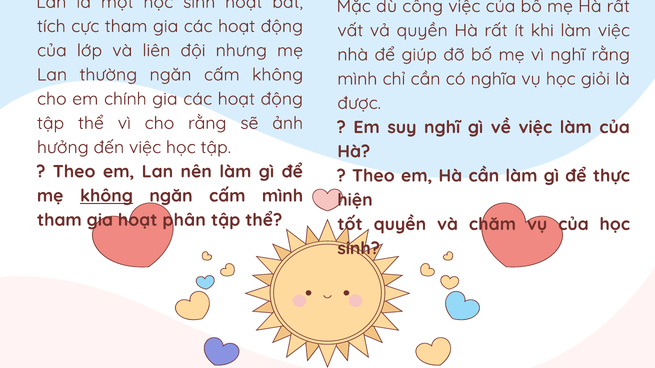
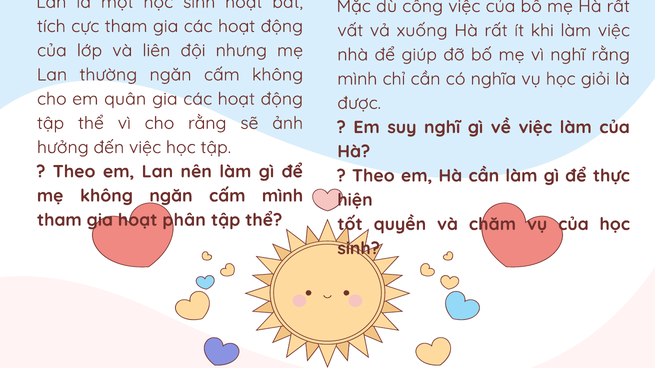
vả quyền: quyền -> xuống (422, 30)
chính: chính -> quân (125, 99)
không underline: present -> none (106, 196)
